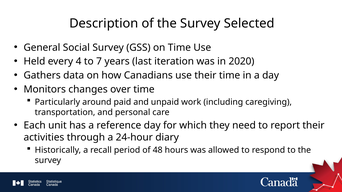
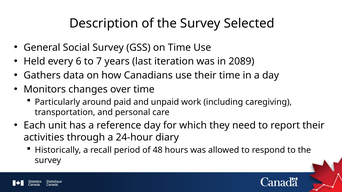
4: 4 -> 6 (79, 62)
2020: 2020 -> 2089 (241, 62)
